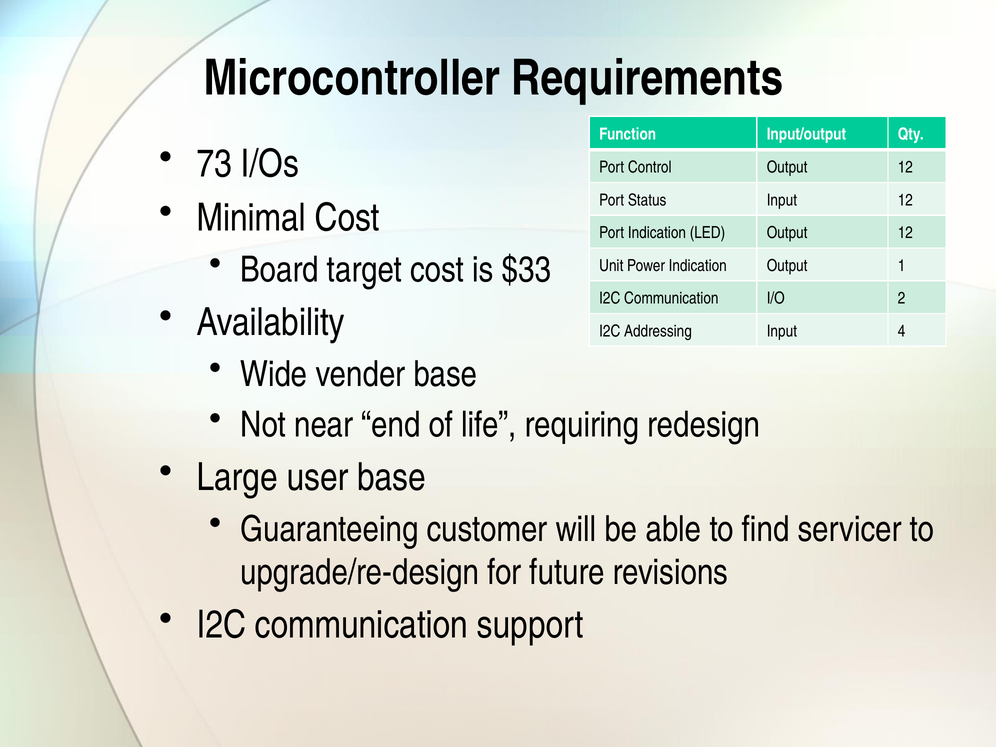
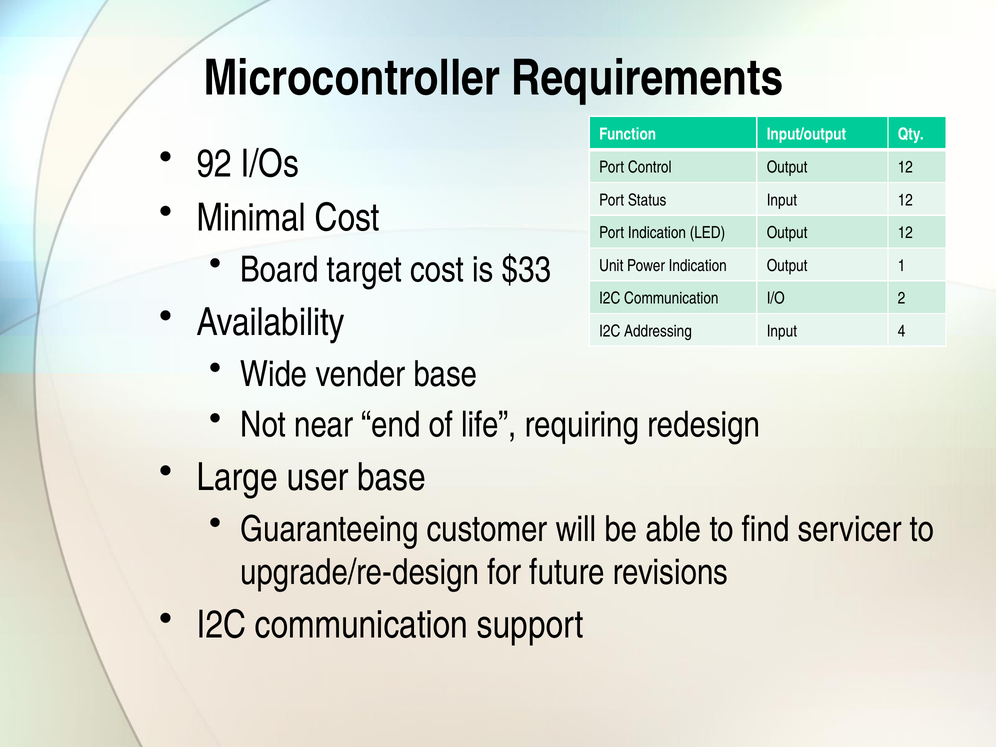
73: 73 -> 92 (214, 164)
